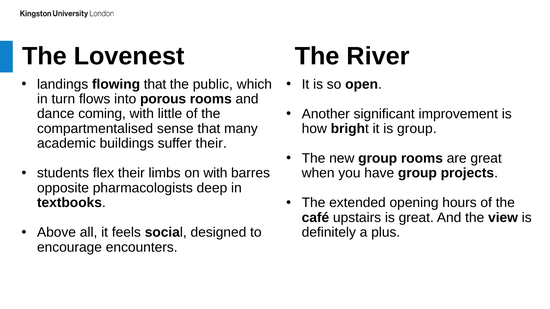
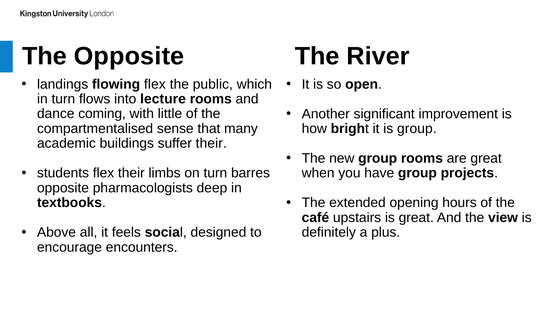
The Lovenest: Lovenest -> Opposite (129, 56)
flowing that: that -> flex (155, 84)
porous: porous -> lecture (163, 99)
on with: with -> turn (215, 173)
